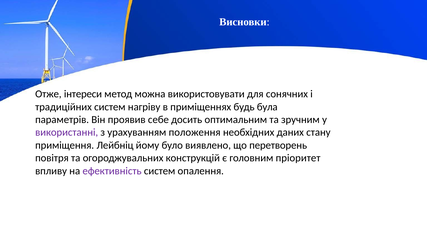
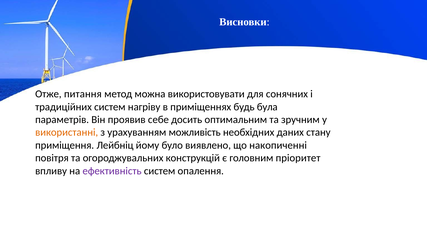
інтереси: інтереси -> питання (83, 94)
використанні colour: purple -> orange (67, 133)
положення: положення -> можливість (195, 133)
перетворень: перетворень -> накопиченні (278, 145)
